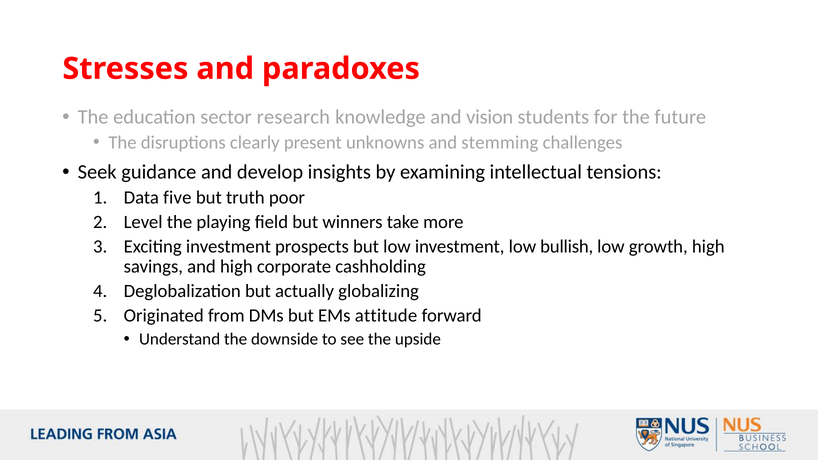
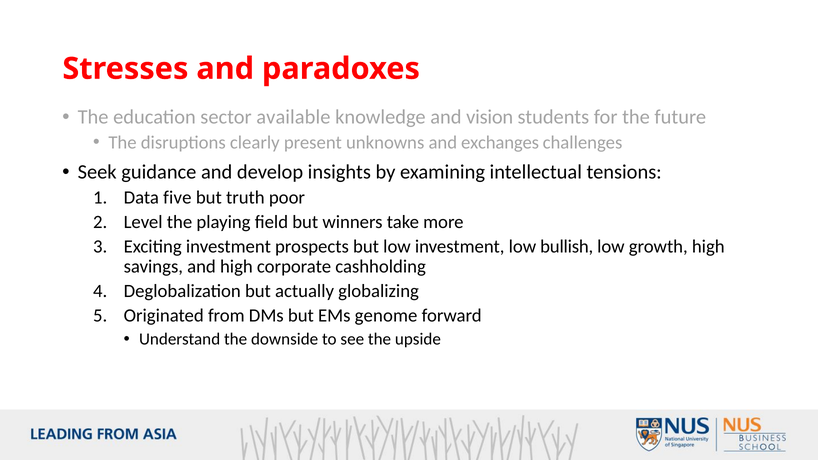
research: research -> available (293, 117)
stemming: stemming -> exchanges (500, 143)
attitude: attitude -> genome (386, 316)
